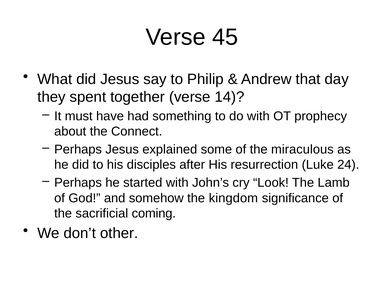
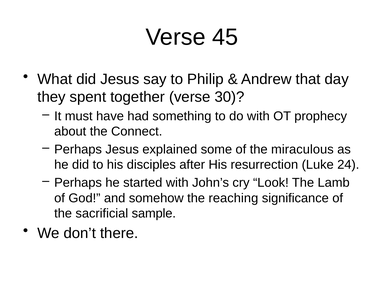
14: 14 -> 30 (230, 97)
kingdom: kingdom -> reaching (233, 198)
coming: coming -> sample (154, 213)
other: other -> there (119, 233)
